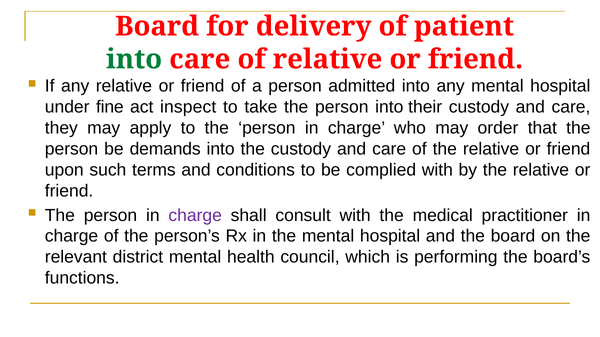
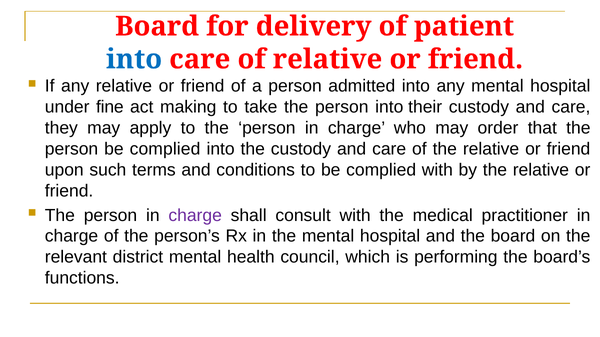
into colour: green -> blue (134, 59)
inspect: inspect -> making (188, 107)
person be demands: demands -> complied (165, 149)
